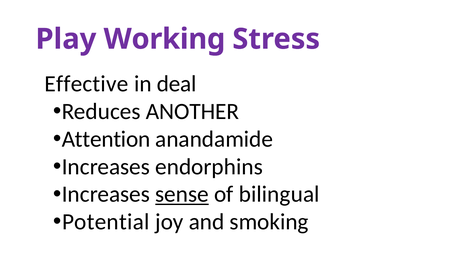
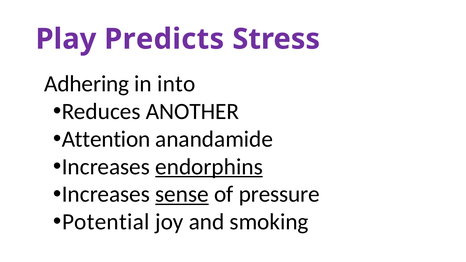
Working: Working -> Predicts (164, 39)
Effective: Effective -> Adhering (87, 84)
deal: deal -> into (176, 84)
endorphins underline: none -> present (209, 167)
bilingual: bilingual -> pressure (279, 194)
